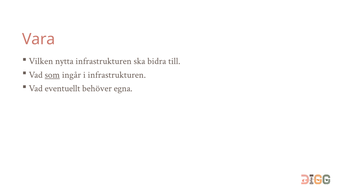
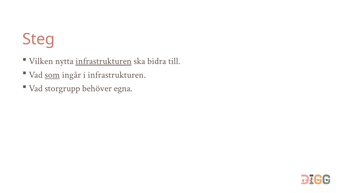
Vara: Vara -> Steg (39, 39)
infrastrukturen underline: none -> present (104, 61)
eventuellt: eventuellt -> storgrupp (62, 88)
